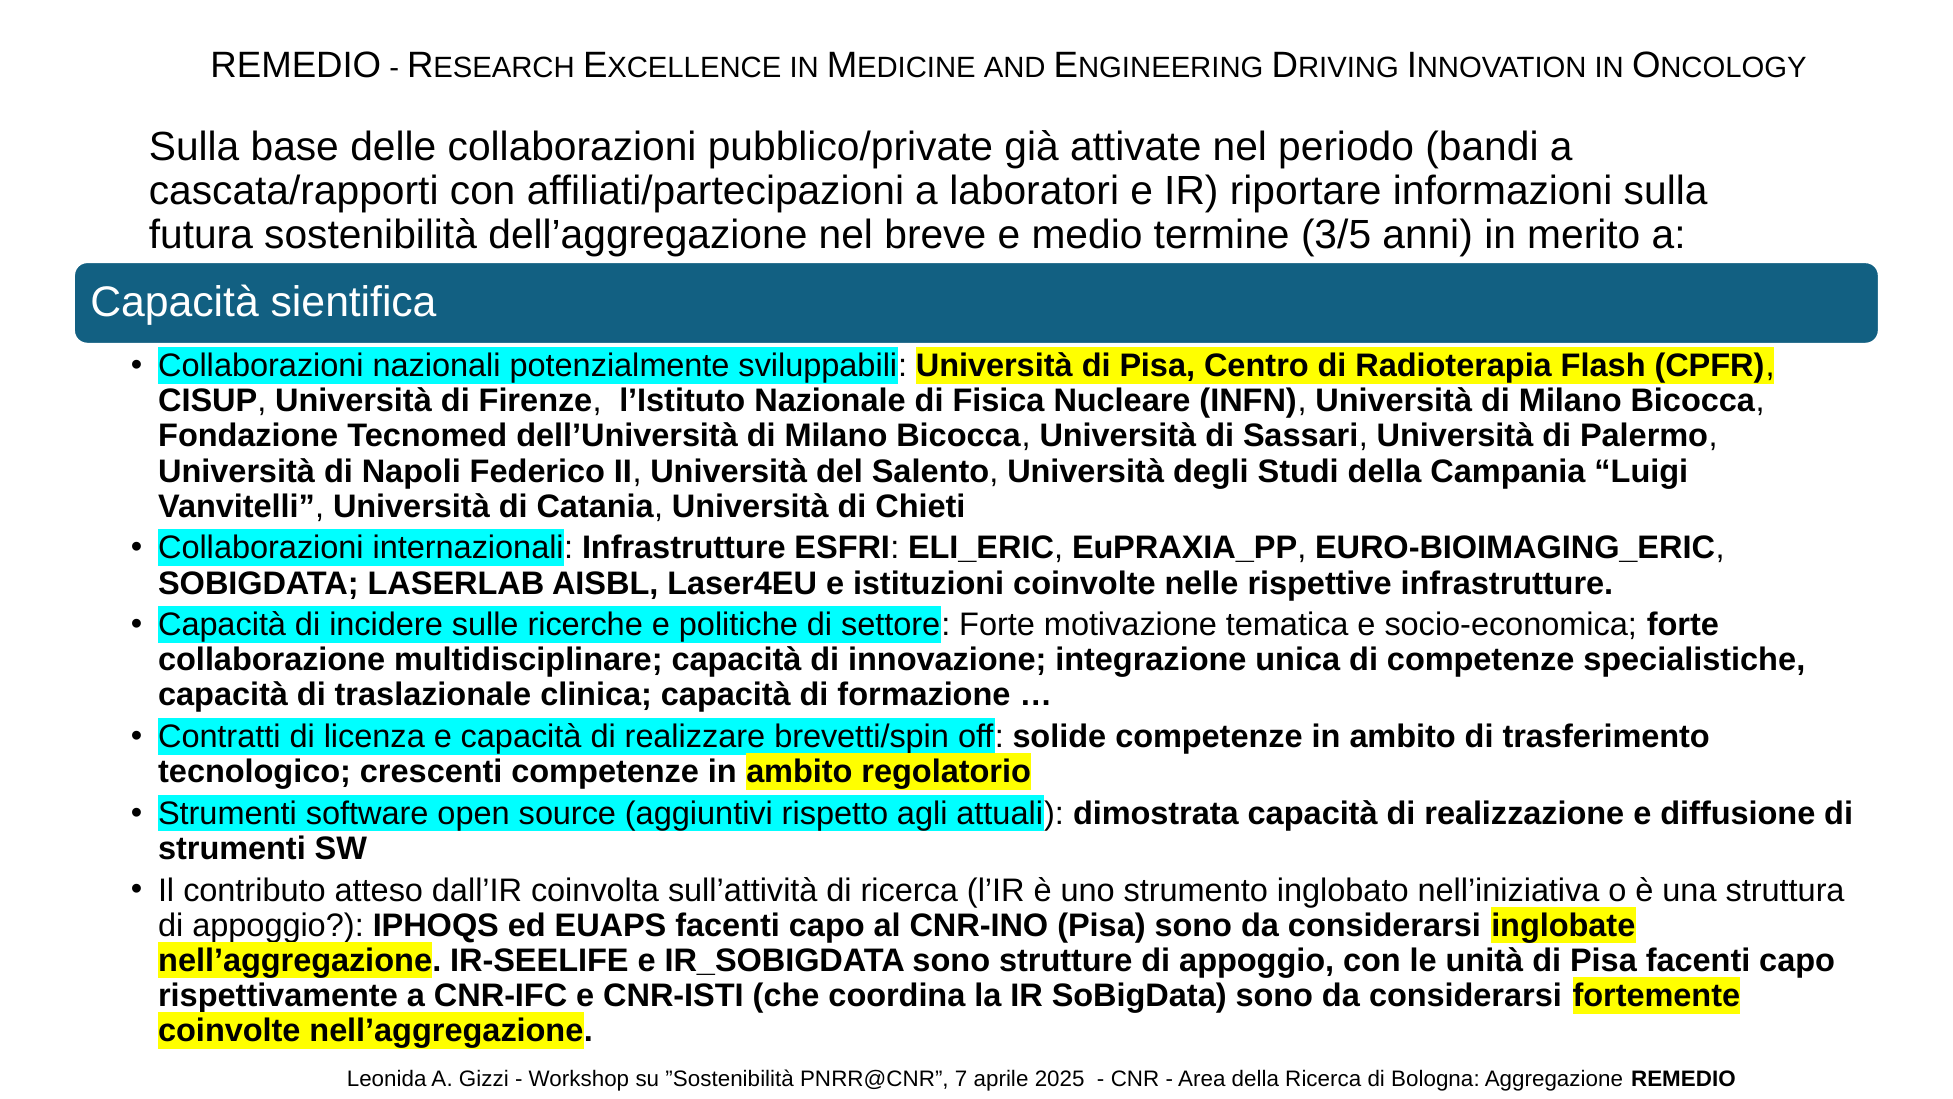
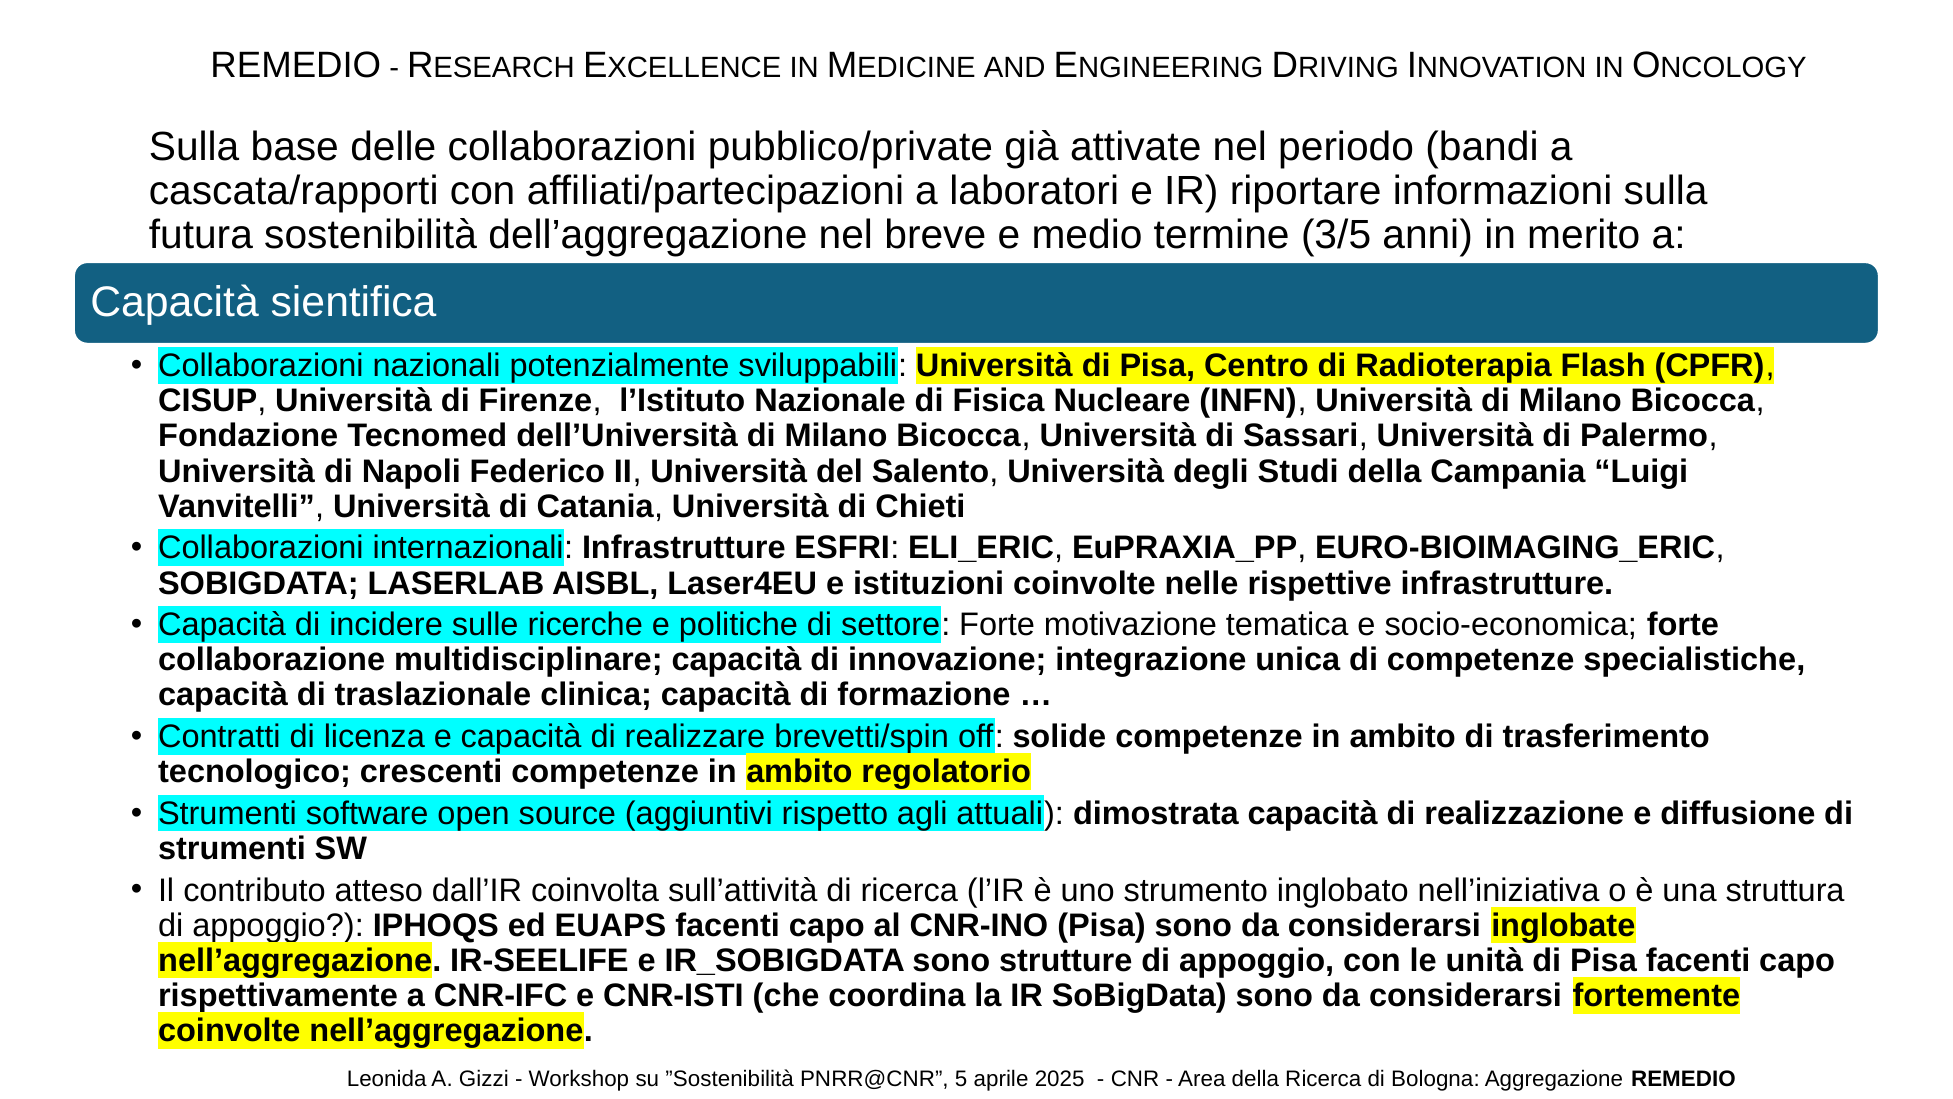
7: 7 -> 5 (961, 1079)
